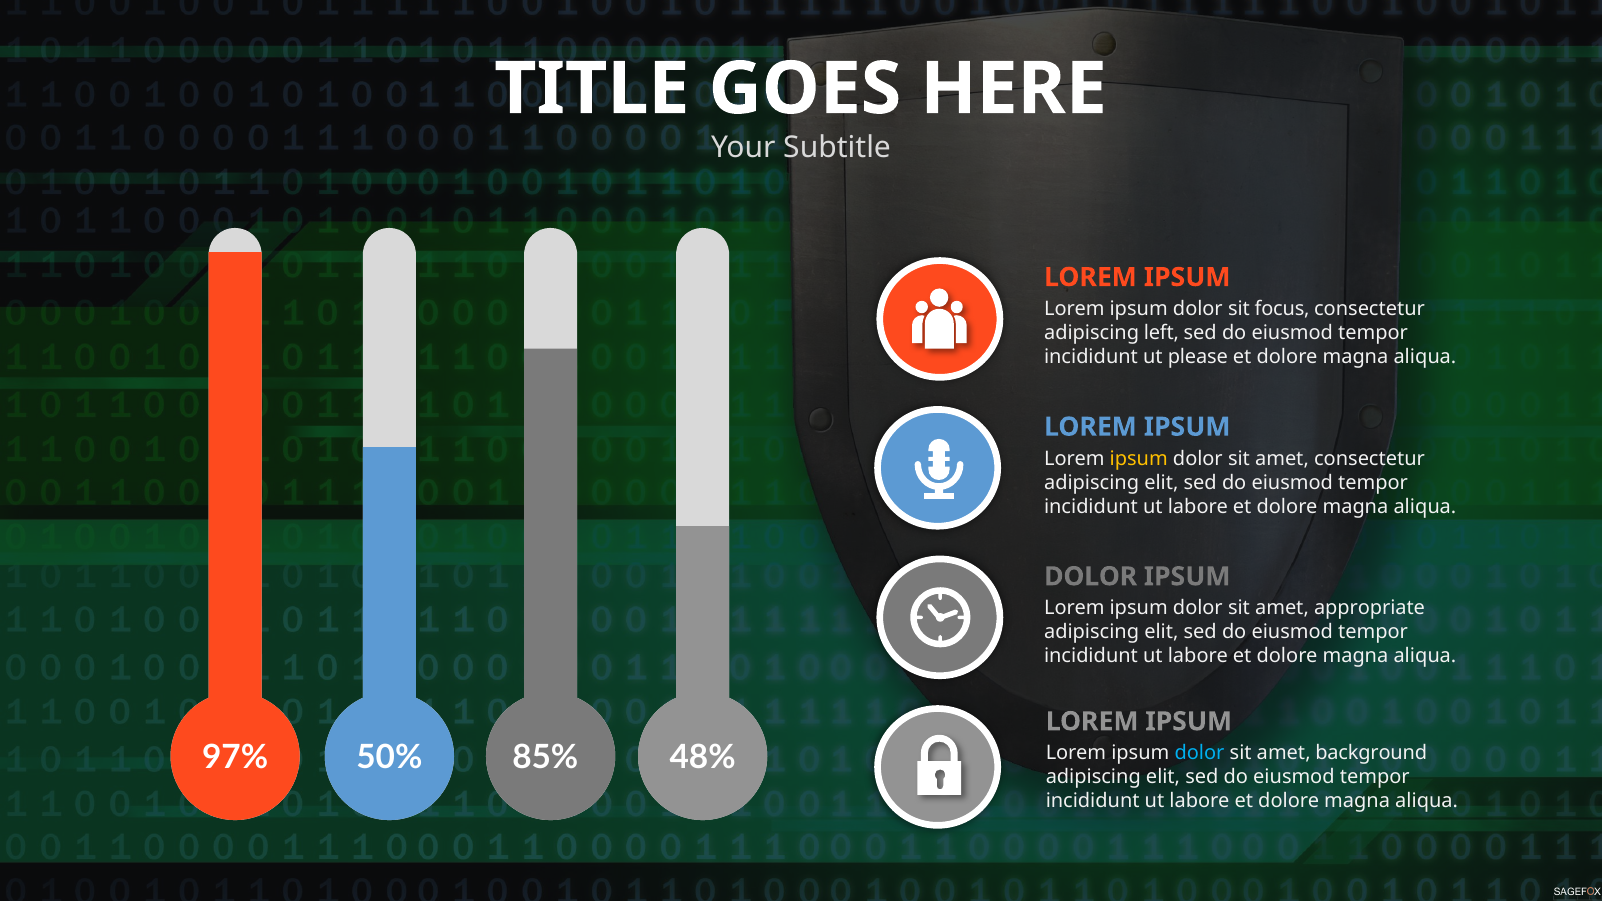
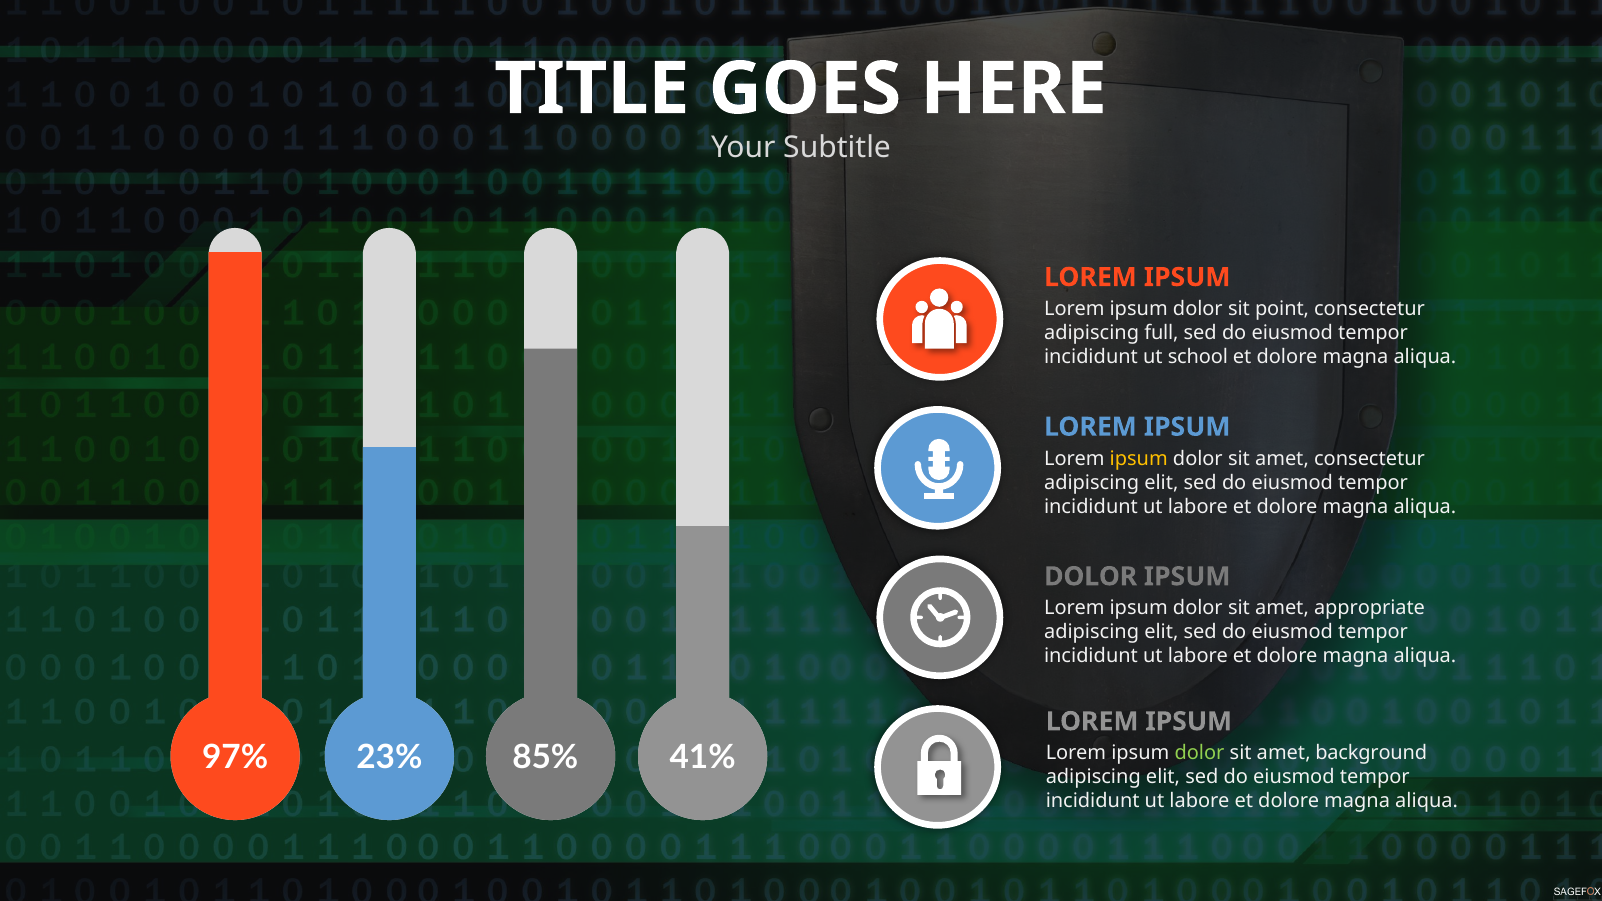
focus: focus -> point (1282, 309)
left: left -> full (1161, 333)
please: please -> school (1198, 357)
50%: 50% -> 23% (389, 758)
48%: 48% -> 41% (703, 758)
dolor colour: light blue -> light green (1199, 753)
